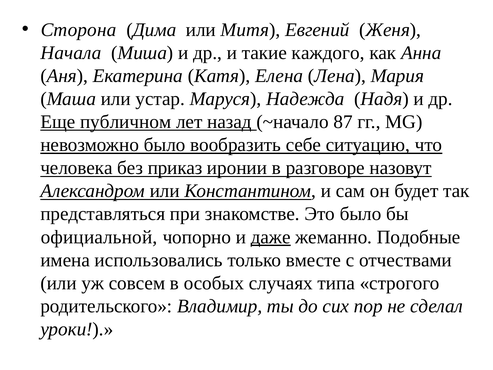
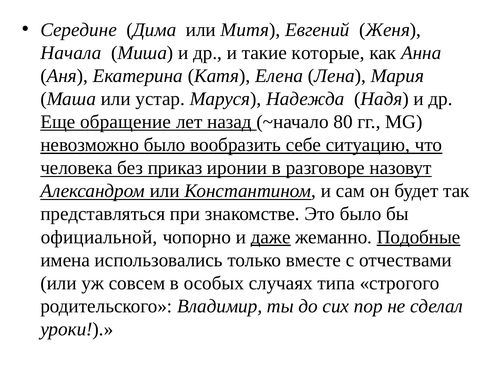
Сторона: Сторона -> Середине (79, 30)
каждого: каждого -> которые (328, 53)
публичном: публичном -> обращение (126, 122)
87: 87 -> 80 (343, 122)
Подобные underline: none -> present (419, 237)
